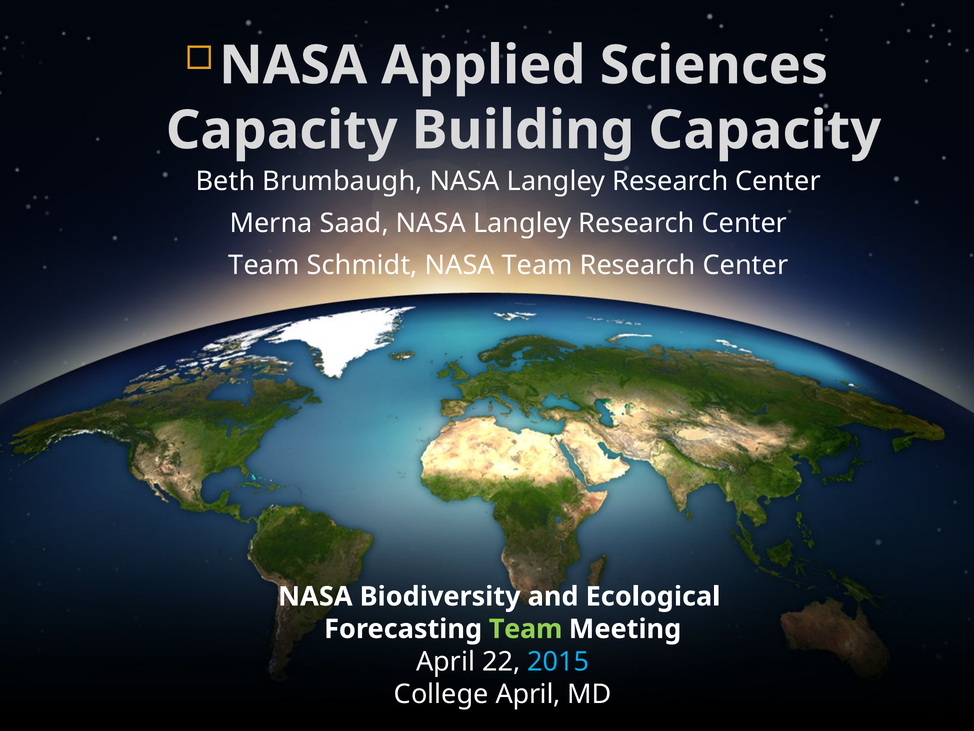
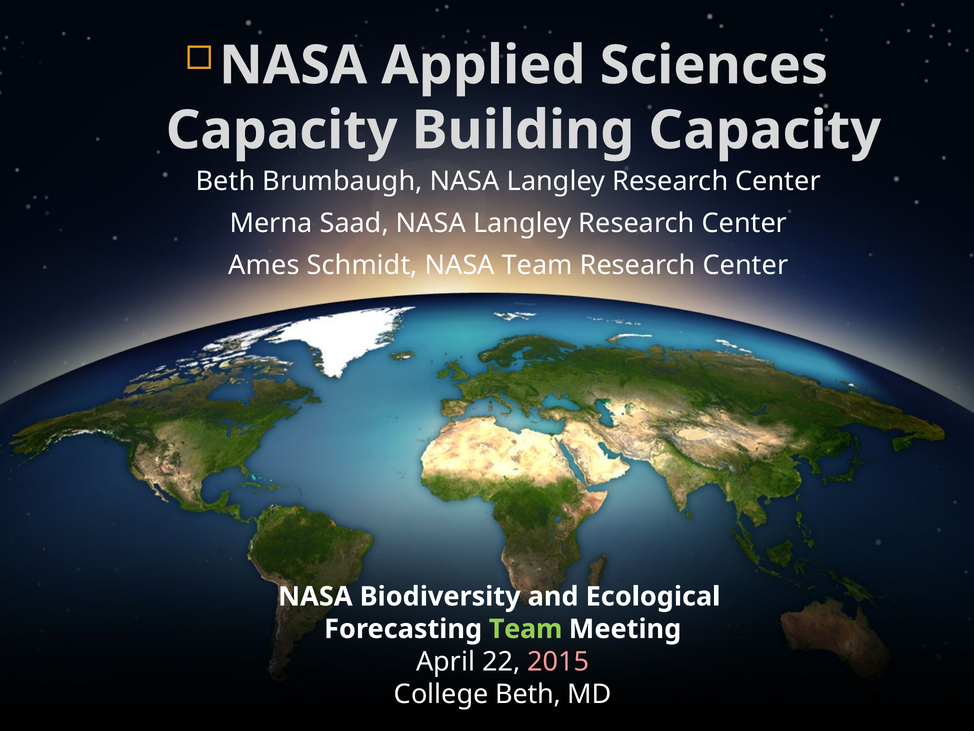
Team: Team -> Ames (264, 265)
2015 colour: light blue -> pink (558, 661)
College April: April -> Beth (528, 694)
